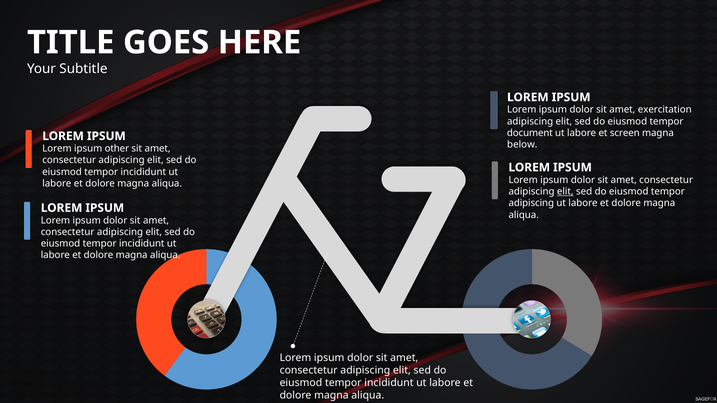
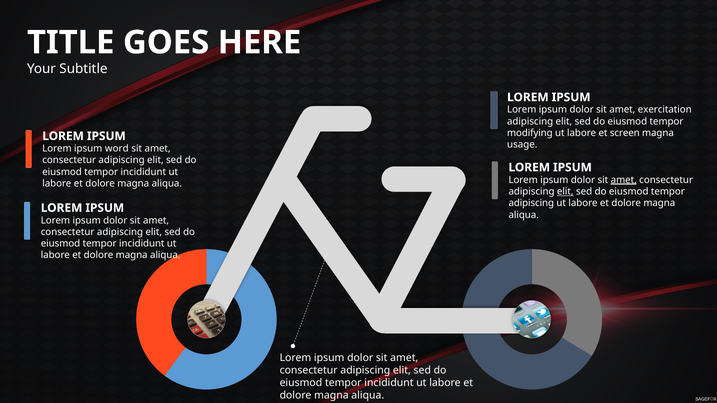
document: document -> modifying (530, 133)
below: below -> usage (522, 145)
other: other -> word (117, 149)
amet underline: none -> present (624, 180)
